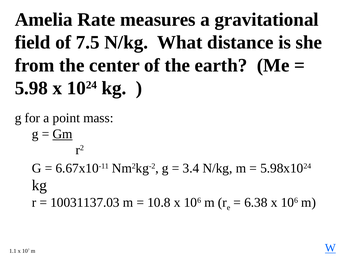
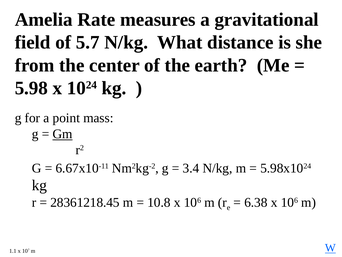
7.5: 7.5 -> 5.7 (88, 42)
10031137.03: 10031137.03 -> 28361218.45 (85, 202)
